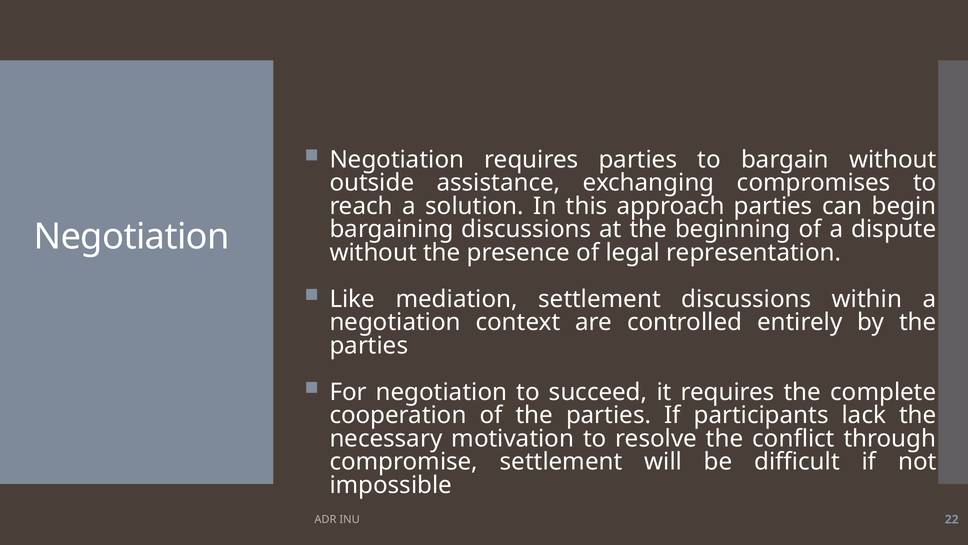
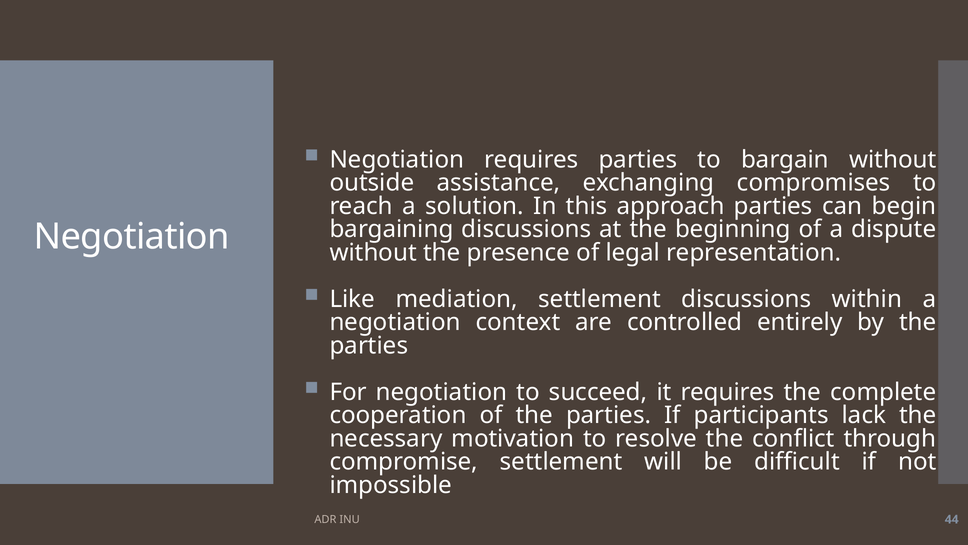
22: 22 -> 44 (952, 519)
